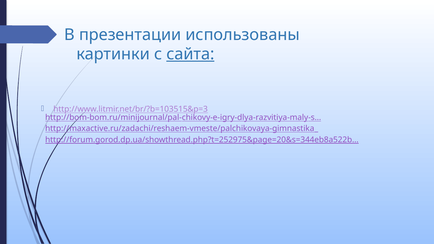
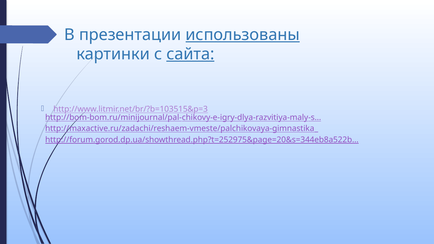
использованы underline: none -> present (243, 35)
